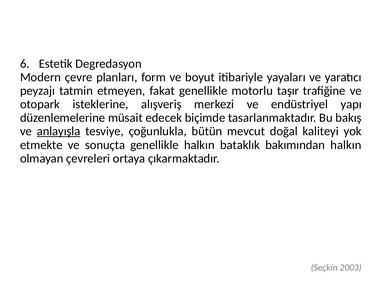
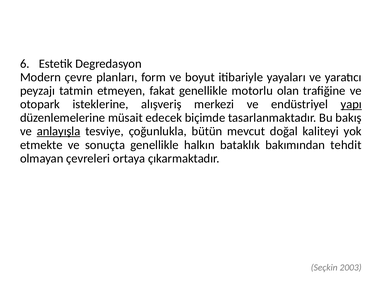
taşır: taşır -> olan (288, 91)
yapı underline: none -> present (351, 104)
bakımından halkın: halkın -> tehdit (346, 145)
